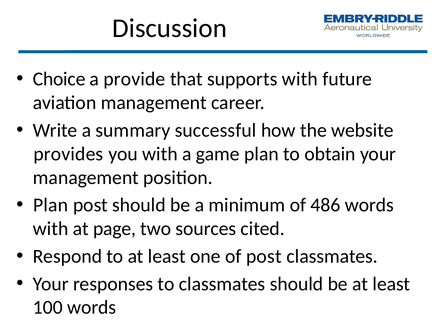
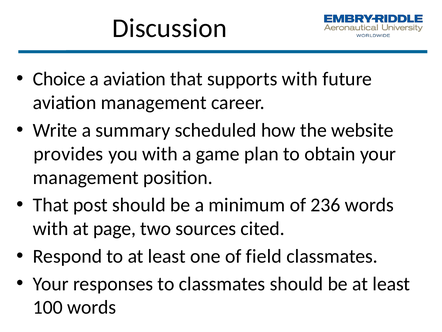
a provide: provide -> aviation (135, 79)
successful: successful -> scheduled (216, 130)
Plan: Plan -> That (51, 205)
486: 486 -> 236 (325, 205)
of post: post -> field (264, 256)
